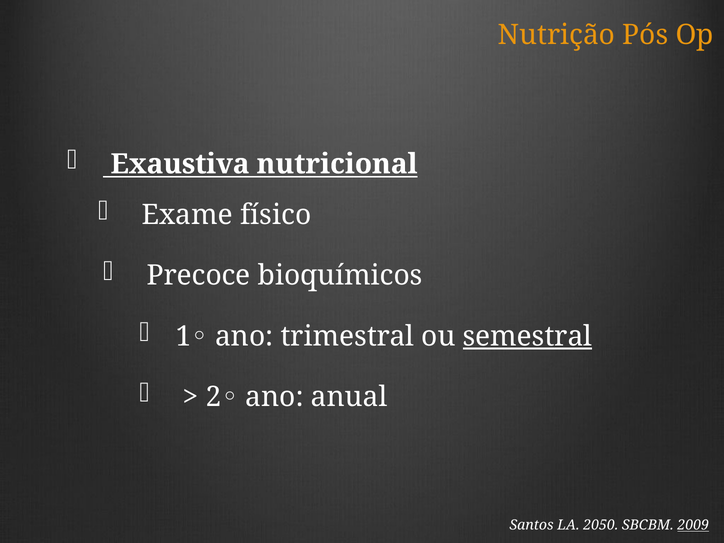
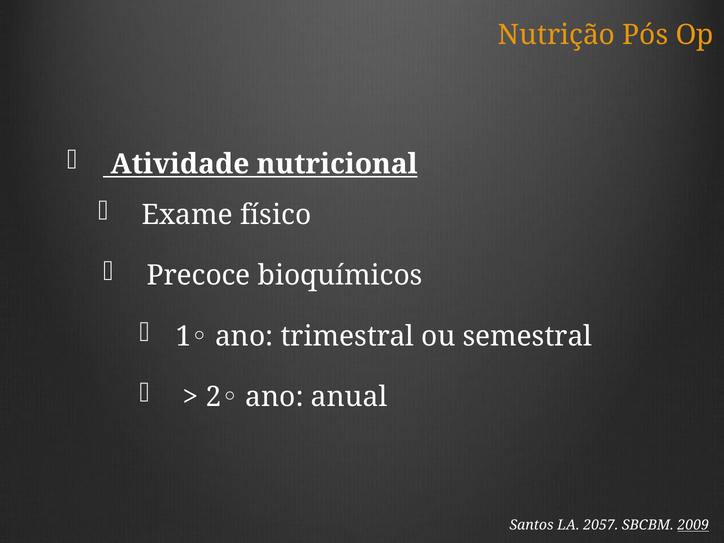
Exaustiva: Exaustiva -> Atividade (180, 164)
semestral underline: present -> none (527, 336)
2050: 2050 -> 2057 (601, 525)
